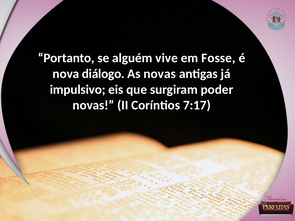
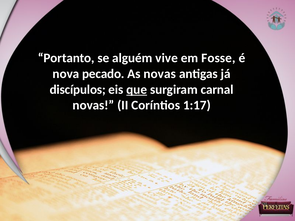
diálogo: diálogo -> pecado (103, 74)
impulsivo: impulsivo -> discípulos (78, 90)
que underline: none -> present (137, 90)
poder: poder -> carnal (217, 90)
7:17: 7:17 -> 1:17 (197, 105)
